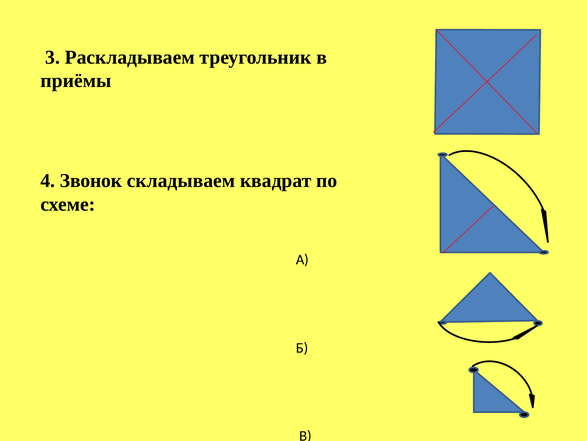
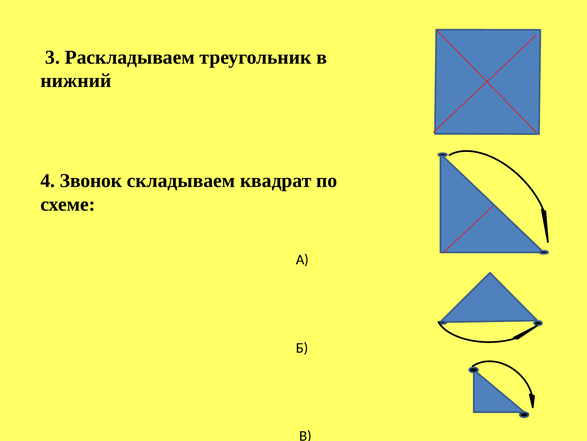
приёмы: приёмы -> нижний (76, 81)
